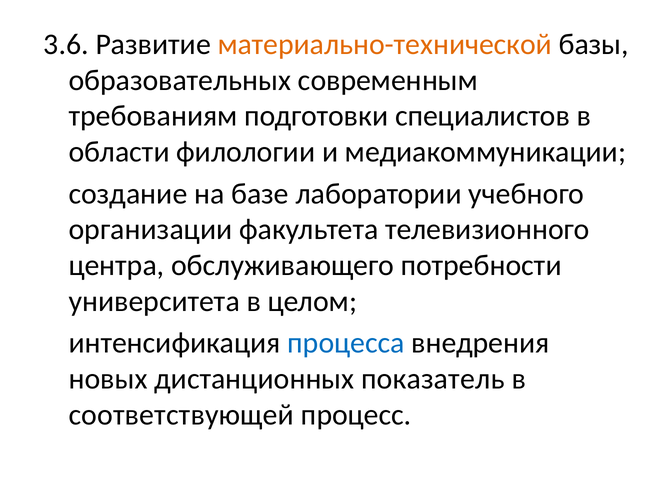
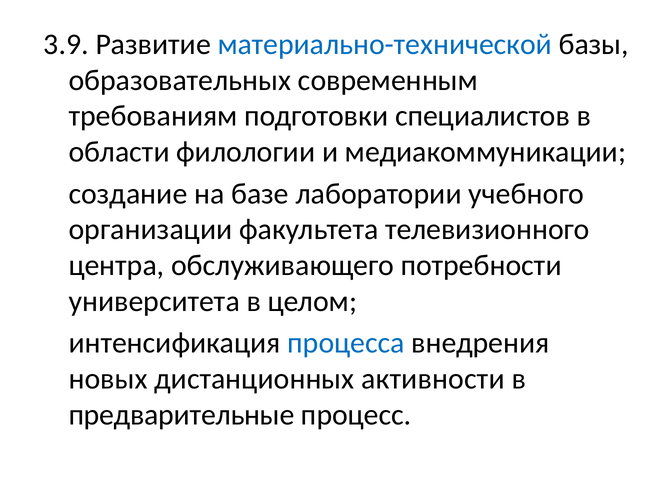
3.6: 3.6 -> 3.9 (66, 44)
материально-технической colour: orange -> blue (385, 44)
показатель: показатель -> активности (433, 379)
соответствующей: соответствующей -> предварительные (182, 415)
